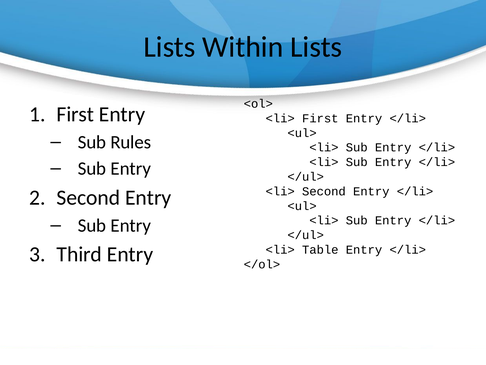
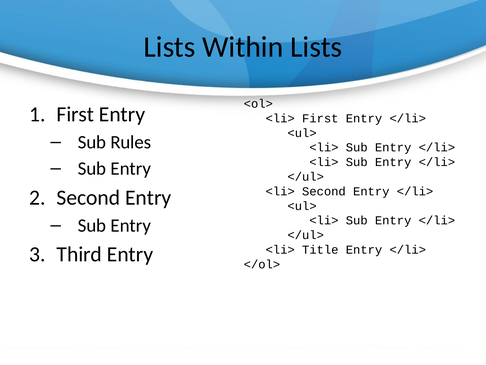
Table: Table -> Title (320, 249)
